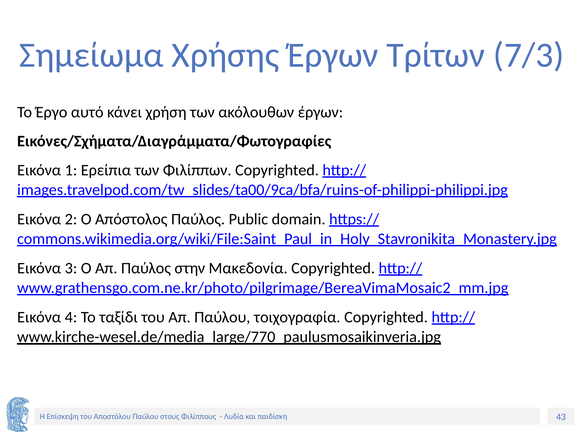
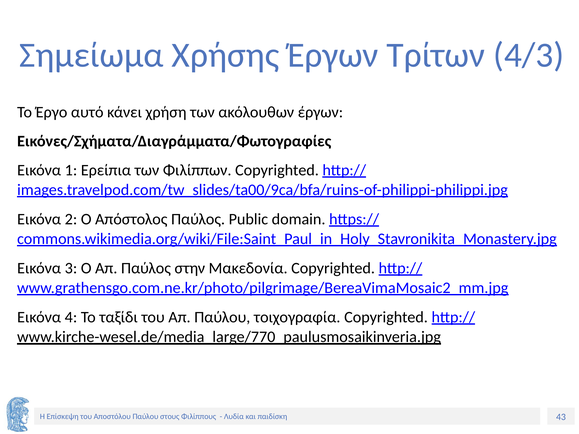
7/3: 7/3 -> 4/3 (529, 55)
